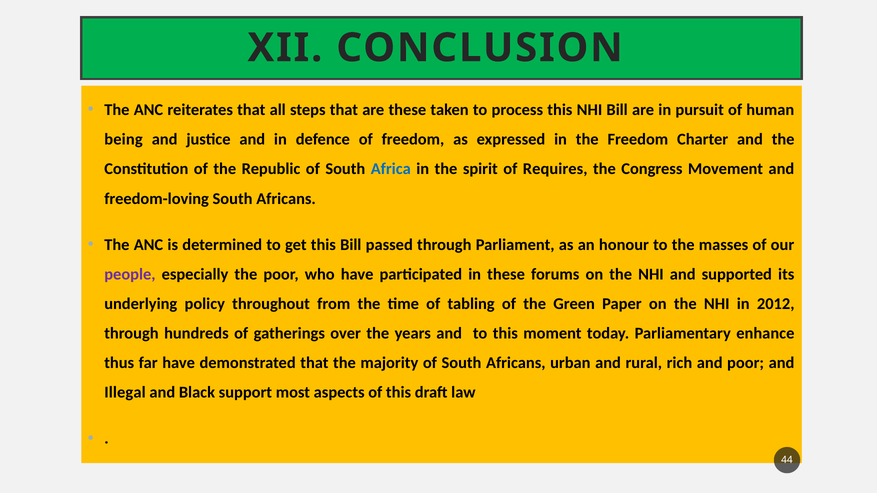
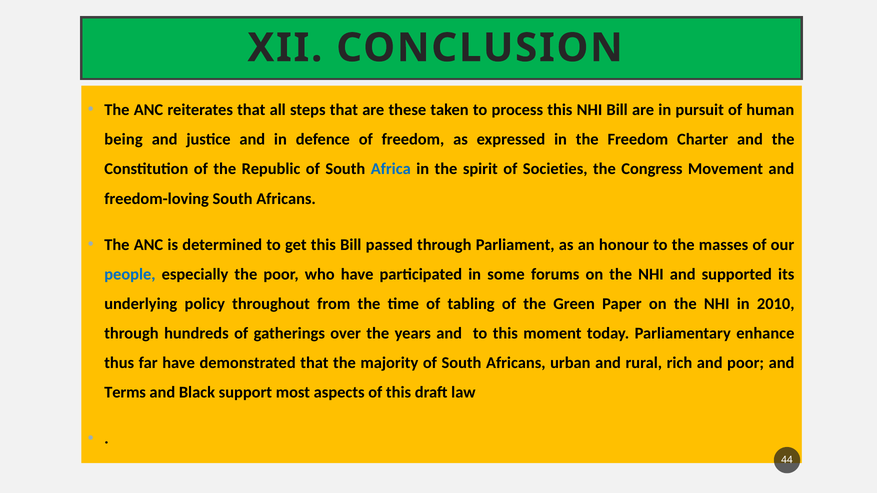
Requires: Requires -> Societies (555, 169)
people colour: purple -> blue (130, 274)
in these: these -> some (506, 274)
2012: 2012 -> 2010 (776, 304)
Illegal: Illegal -> Terms (125, 393)
